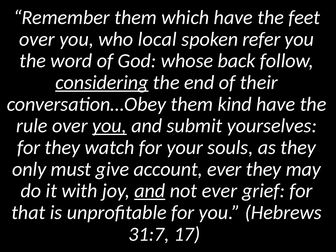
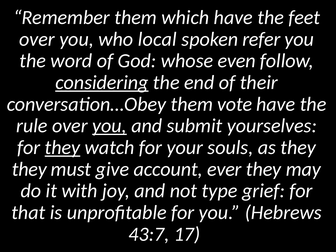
back: back -> even (237, 61)
kind: kind -> vote (235, 104)
they underline: none -> present (62, 147)
only: only -> they (29, 169)
and underline: present -> none (150, 191)
not ever: ever -> type (220, 191)
31:7: 31:7 -> 43:7 (149, 234)
